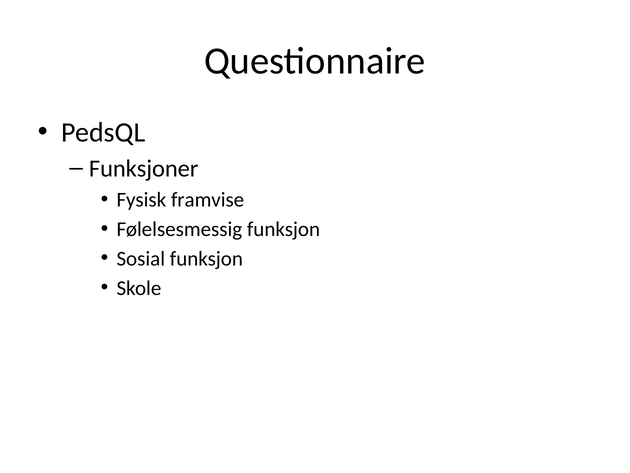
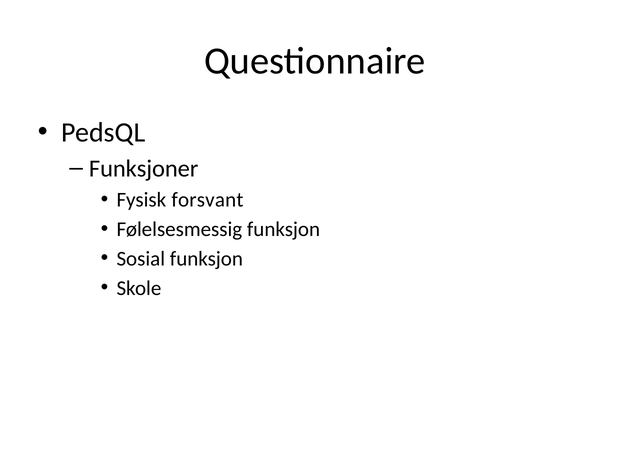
framvise: framvise -> forsvant (207, 200)
